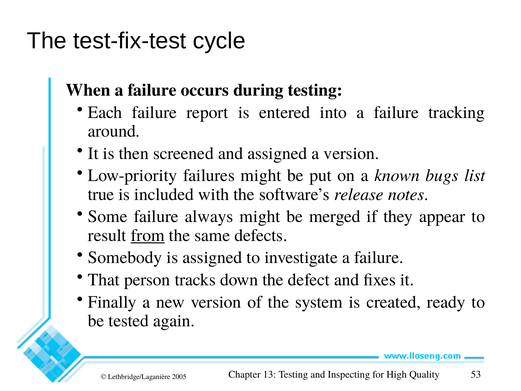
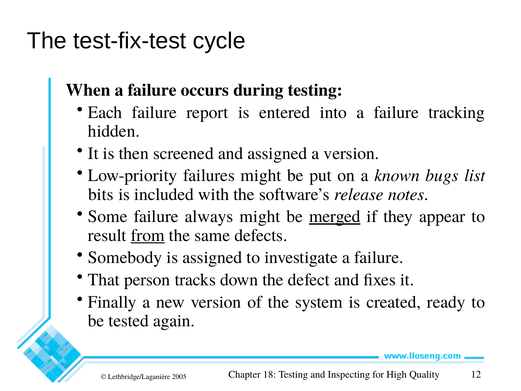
around: around -> hidden (114, 131)
true: true -> bits (101, 194)
merged underline: none -> present (335, 216)
13: 13 -> 18 (270, 374)
53: 53 -> 12 (476, 374)
